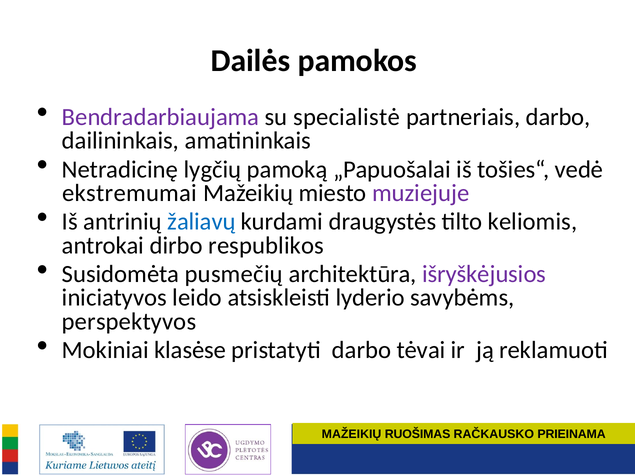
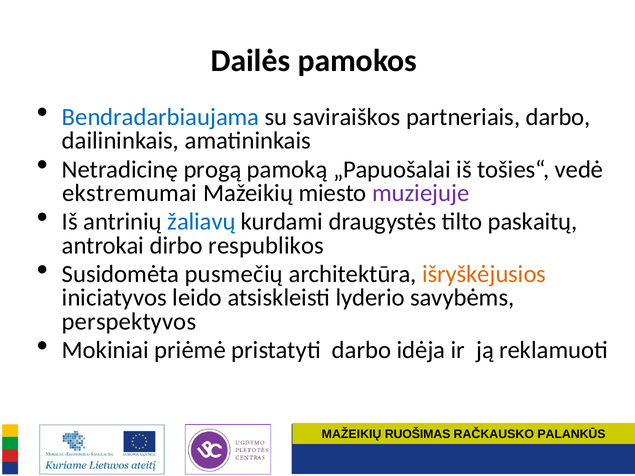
Bendradarbiaujama colour: purple -> blue (161, 117)
specialistė: specialistė -> saviraiškos (347, 117)
lygčių: lygčių -> progą (213, 169)
keliomis: keliomis -> paskaitų (533, 222)
išryškėjusios colour: purple -> orange (484, 274)
klasėse: klasėse -> priėmė (190, 350)
tėvai: tėvai -> idėja (421, 350)
PRIEINAMA: PRIEINAMA -> PALANKŪS (572, 435)
